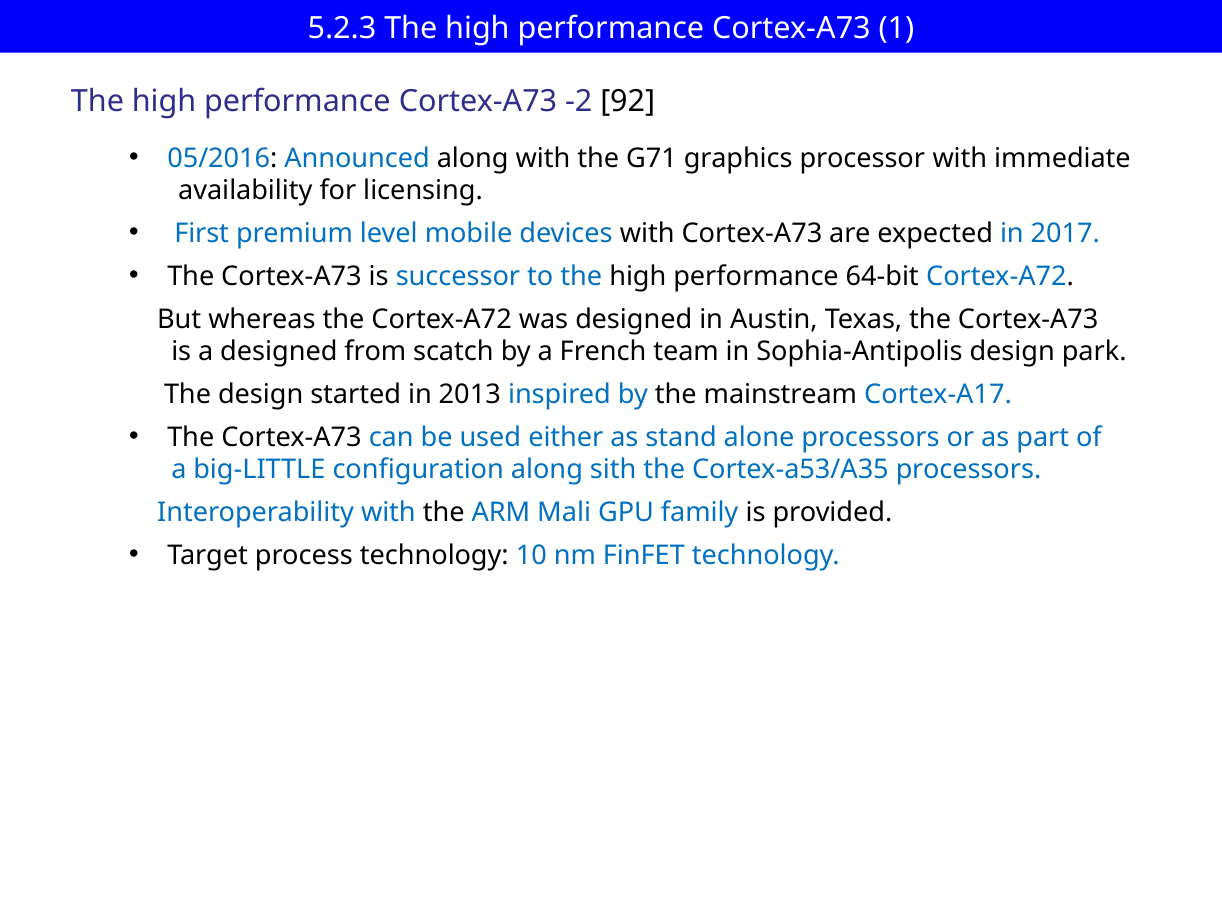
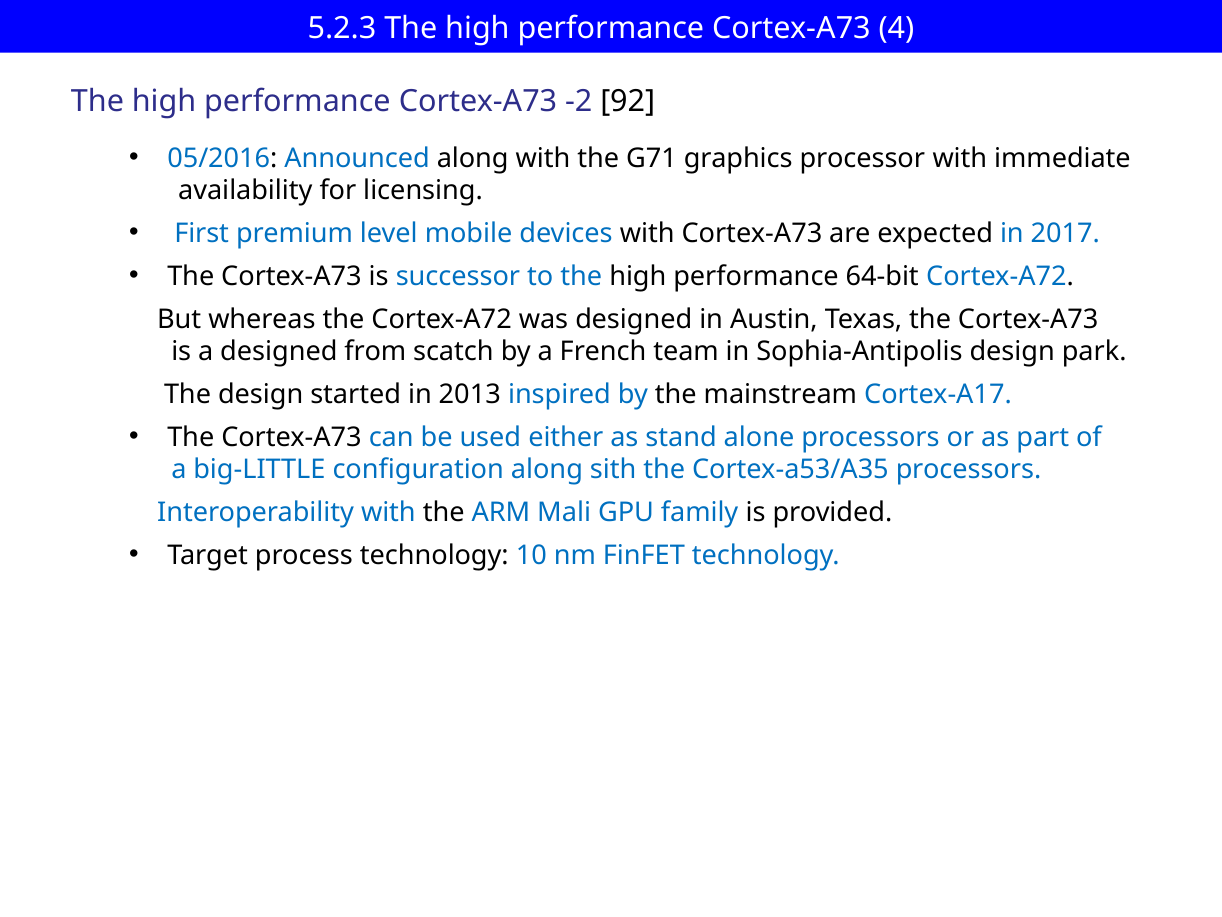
1: 1 -> 4 (896, 28)
